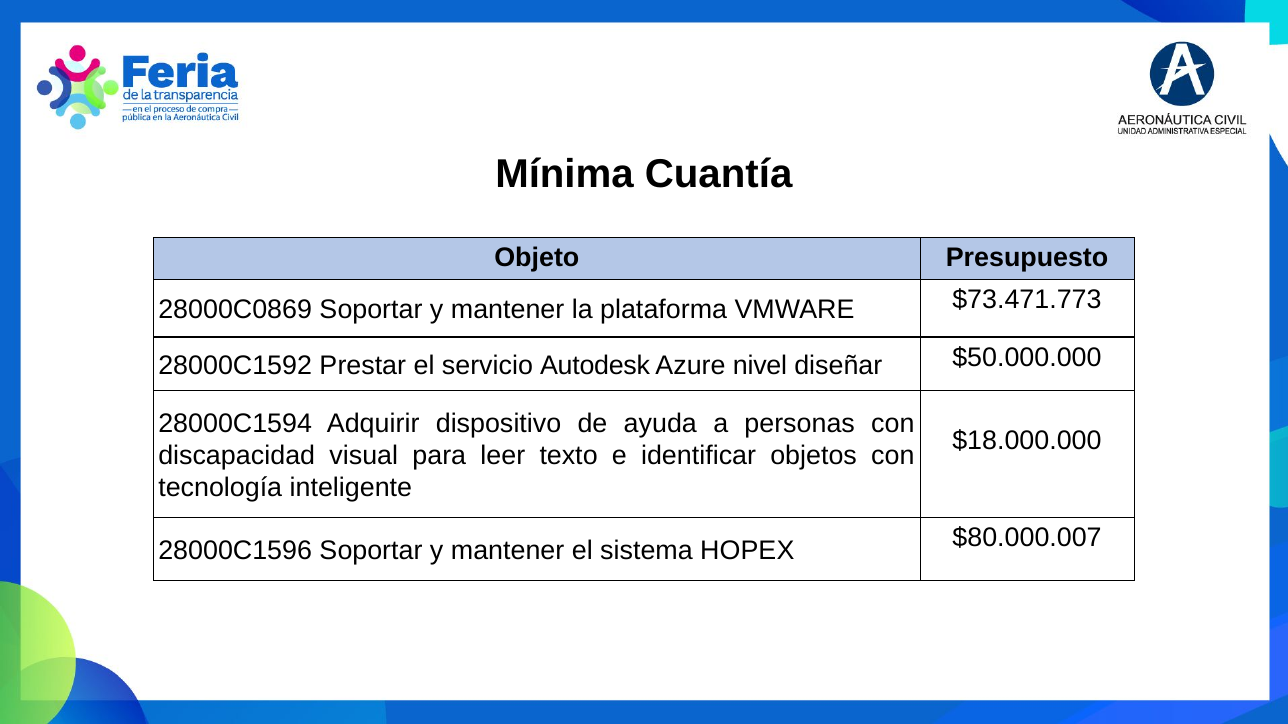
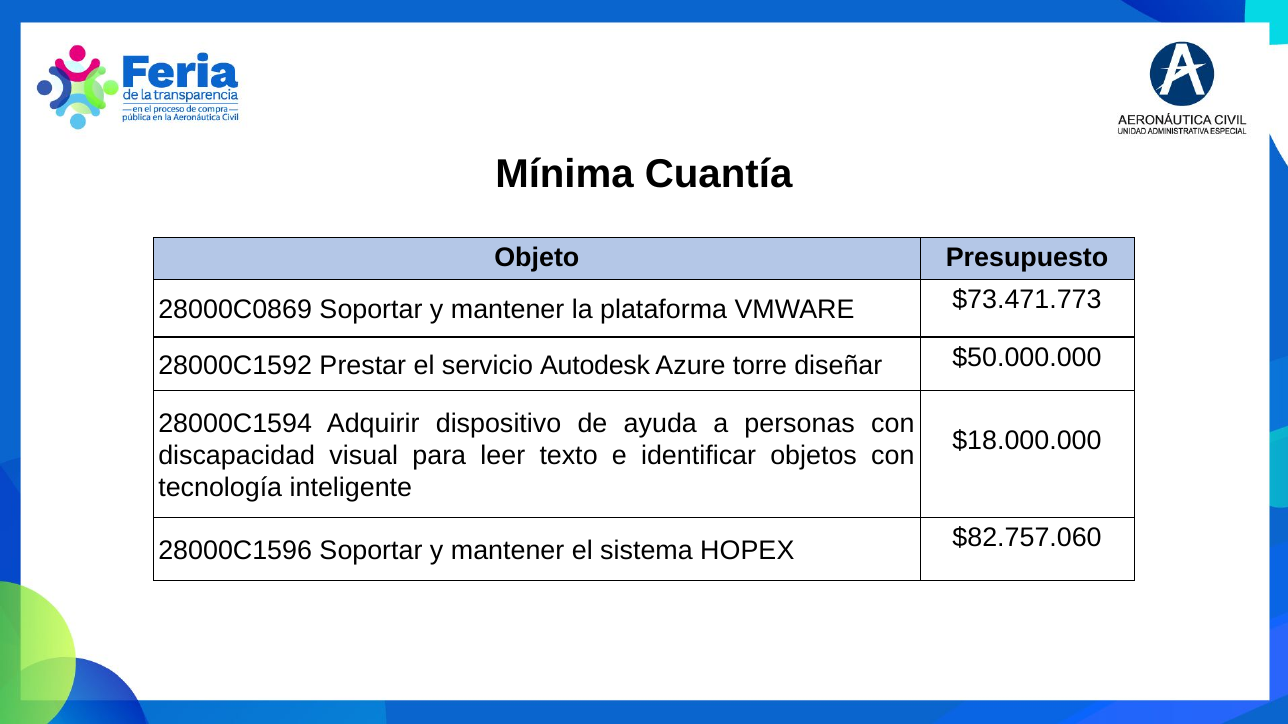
nivel: nivel -> torre (760, 365)
$80.000.007: $80.000.007 -> $82.757.060 (1027, 538)
